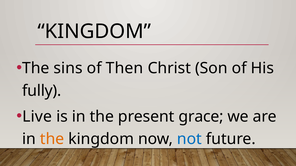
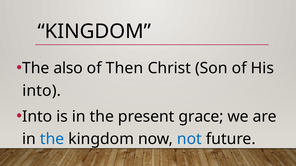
sins: sins -> also (68, 68)
fully: fully -> into (42, 91)
Live: Live -> Into (37, 117)
the colour: orange -> blue (52, 139)
